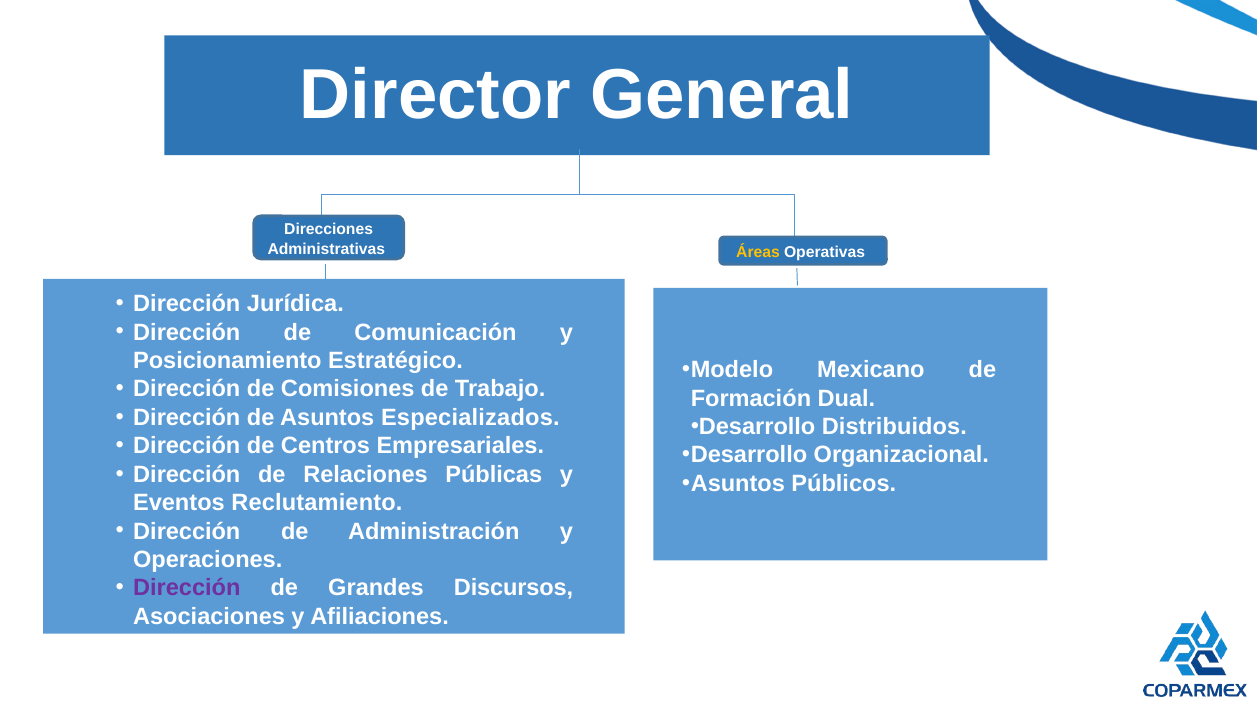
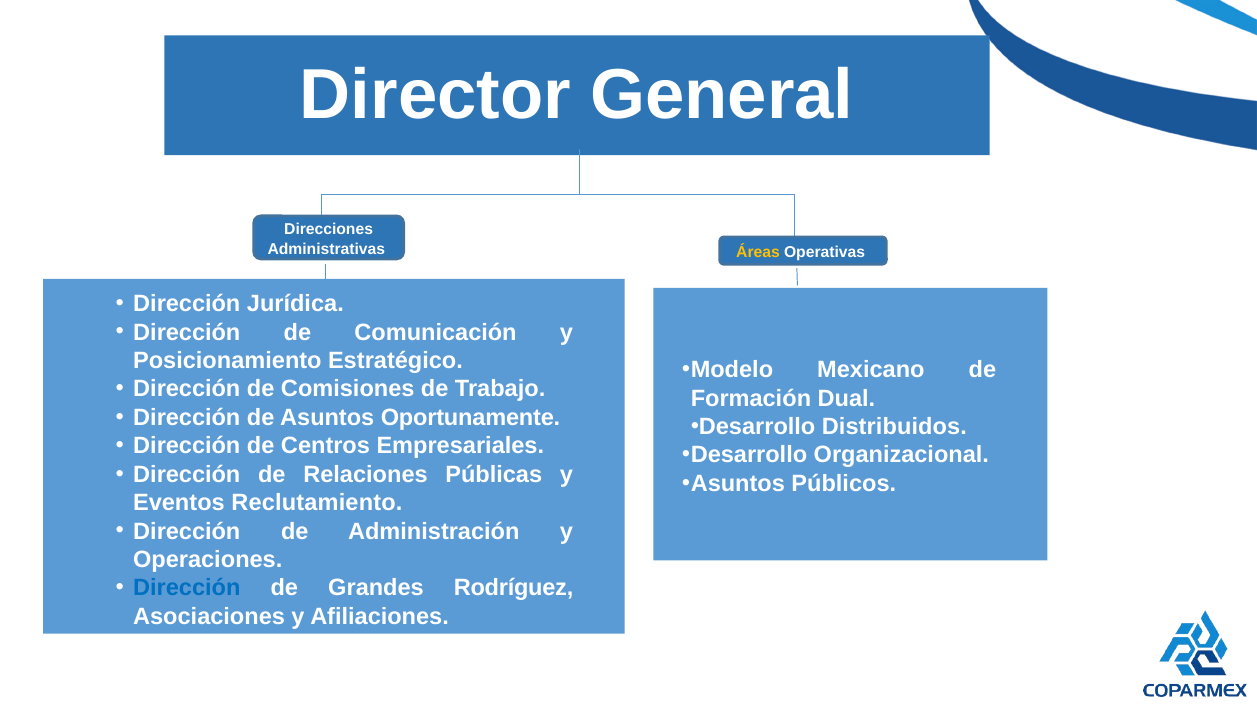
Especializados: Especializados -> Oportunamente (471, 418)
Dirección colour: purple -> blue (187, 588)
Discursos: Discursos -> Rodríguez (514, 588)
